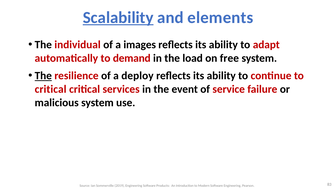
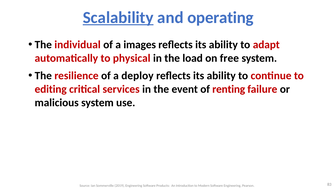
elements: elements -> operating (220, 17)
demand: demand -> physical (132, 58)
The underline: present -> none (43, 76)
critical: critical -> editing (51, 89)
service: service -> renting (229, 89)
